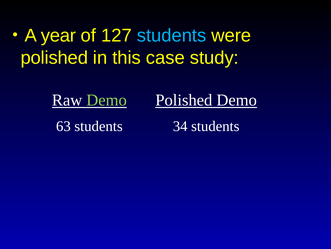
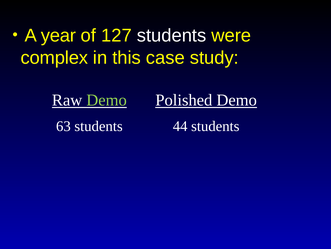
students colour: light blue -> white (172, 36)
polished: polished -> complex (54, 58)
34: 34 -> 44 (180, 126)
